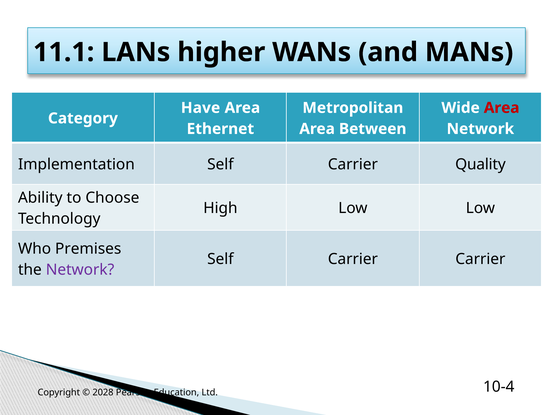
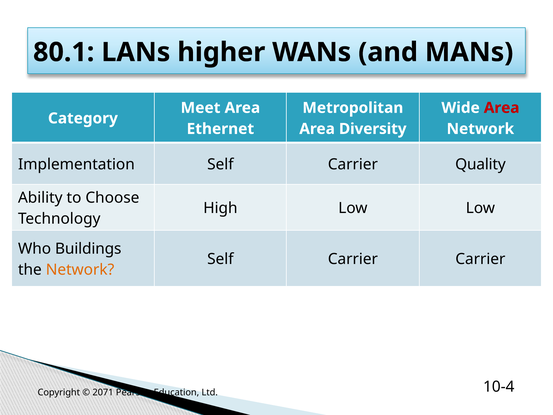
11.1: 11.1 -> 80.1 (64, 52)
Have: Have -> Meet (201, 108)
Between: Between -> Diversity (373, 129)
Premises: Premises -> Buildings (88, 249)
Network colour: purple -> orange (80, 270)
2028: 2028 -> 2071 (103, 392)
